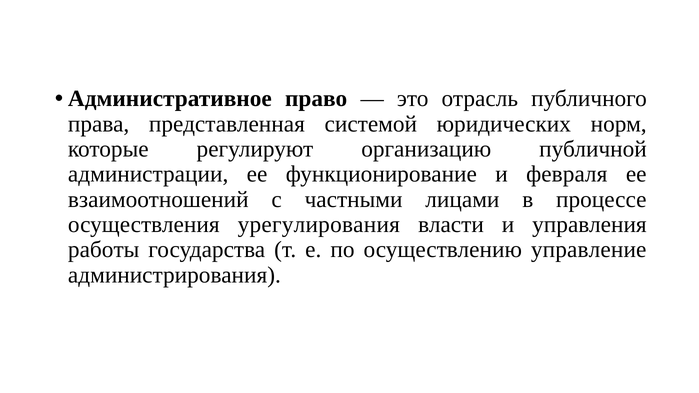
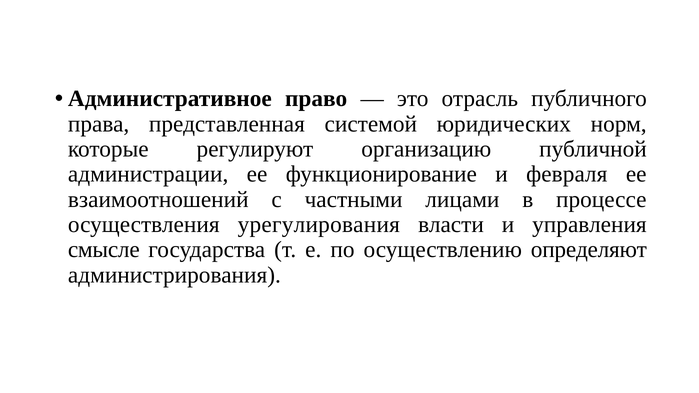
работы: работы -> смысле (104, 250)
управление: управление -> определяют (589, 250)
